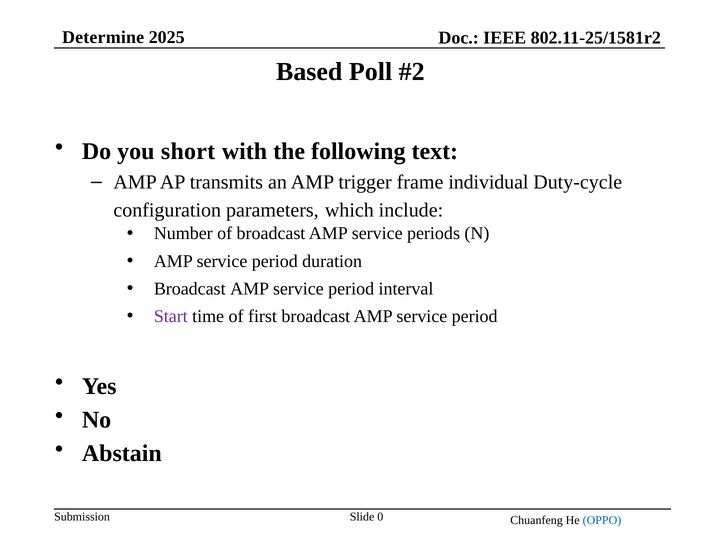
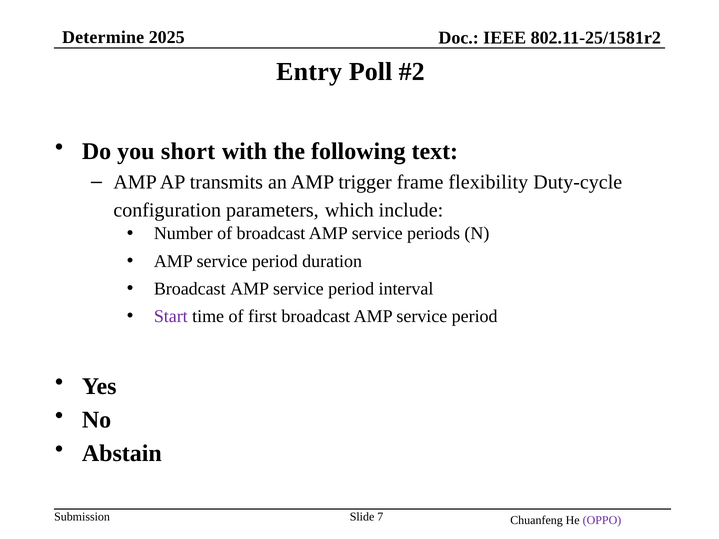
Based: Based -> Entry (309, 72)
individual: individual -> flexibility (488, 182)
0: 0 -> 7 (380, 517)
OPPO colour: blue -> purple (602, 521)
